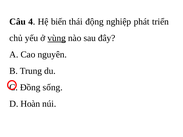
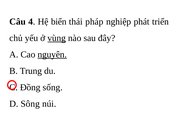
động: động -> pháp (94, 22)
nguyên underline: none -> present (52, 55)
Hoàn: Hoàn -> Sông (30, 104)
